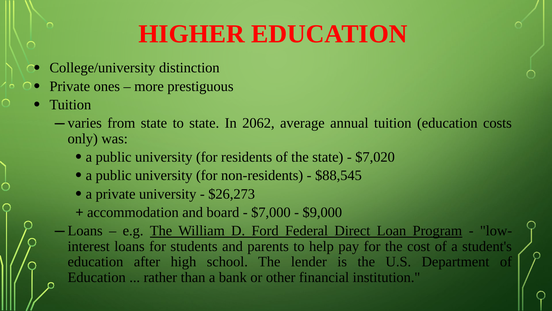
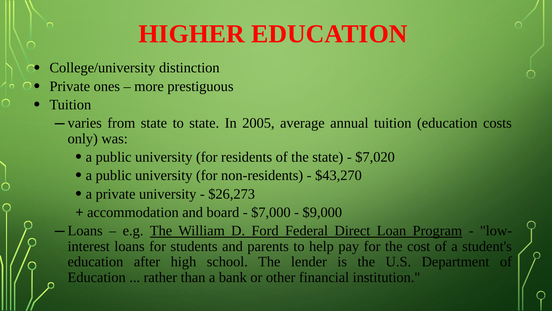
2062: 2062 -> 2005 (258, 123)
$88,545: $88,545 -> $43,270 (338, 175)
